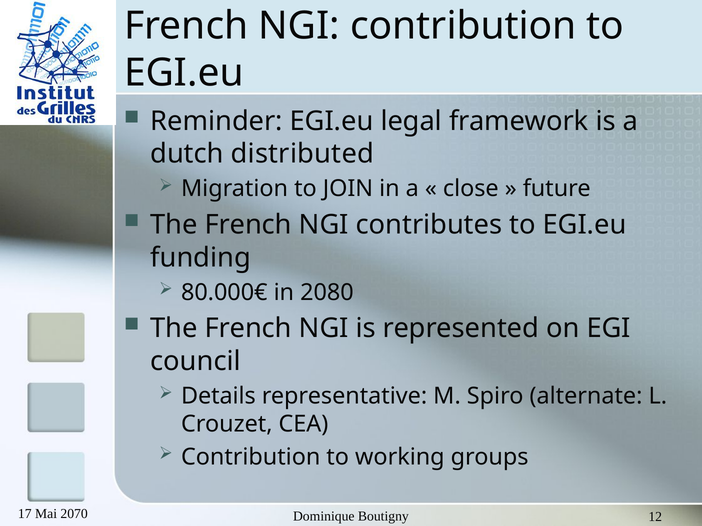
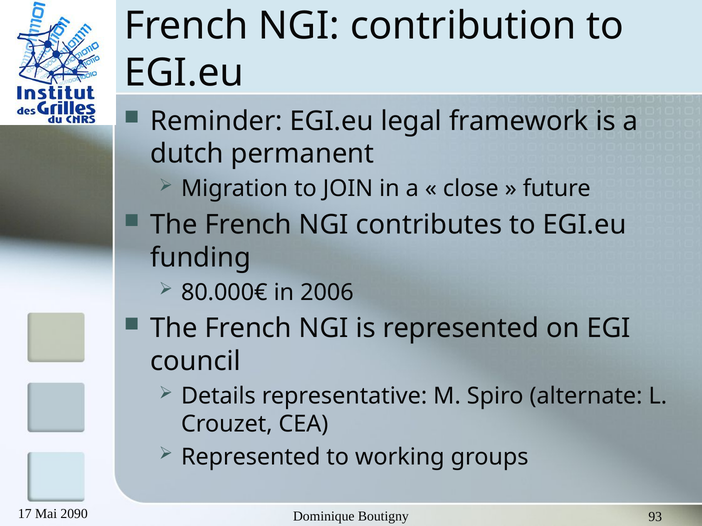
distributed: distributed -> permanent (302, 154)
2080: 2080 -> 2006 (327, 293)
Contribution: Contribution -> Represented (251, 457)
2070: 2070 -> 2090 (74, 514)
12: 12 -> 93 (655, 517)
